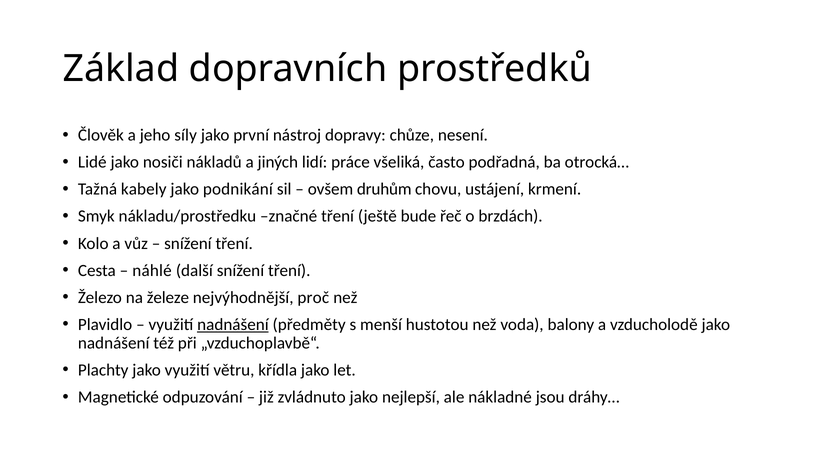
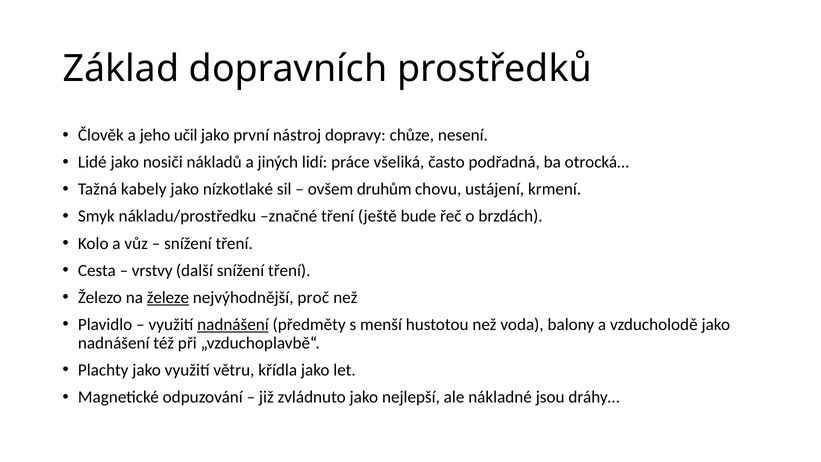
síly: síly -> učil (186, 135)
podnikání: podnikání -> nízkotlaké (238, 189)
náhlé: náhlé -> vrstvy (152, 270)
železe underline: none -> present (168, 297)
